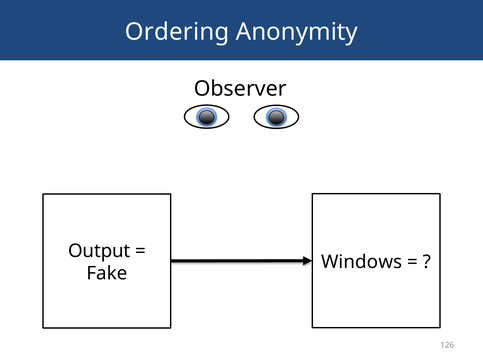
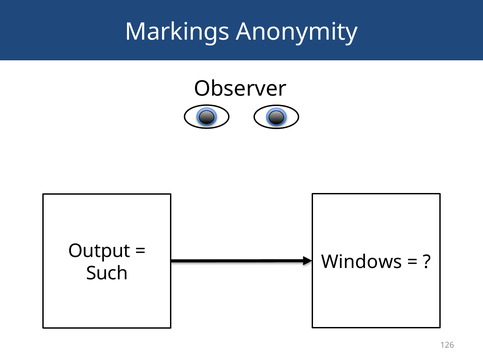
Ordering: Ordering -> Markings (177, 32)
Fake: Fake -> Such (107, 274)
